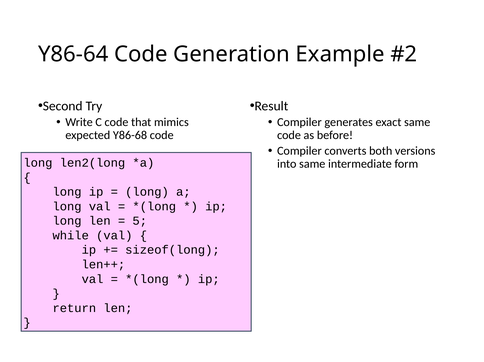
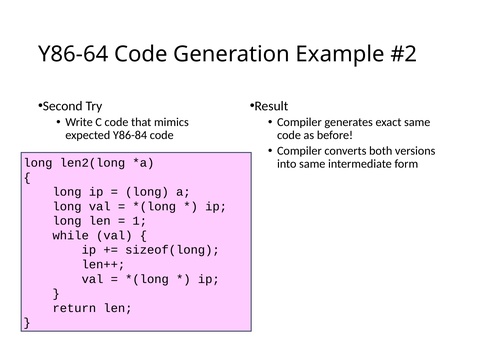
Y86-68: Y86-68 -> Y86-84 (130, 136)
5: 5 -> 1 (140, 222)
